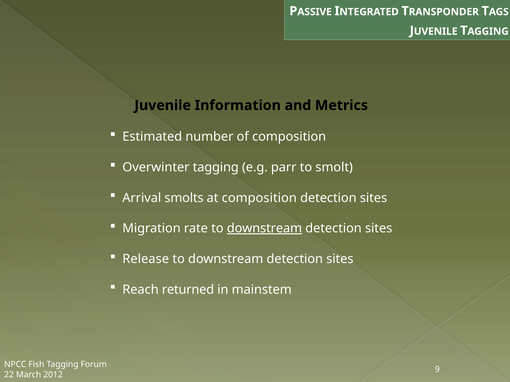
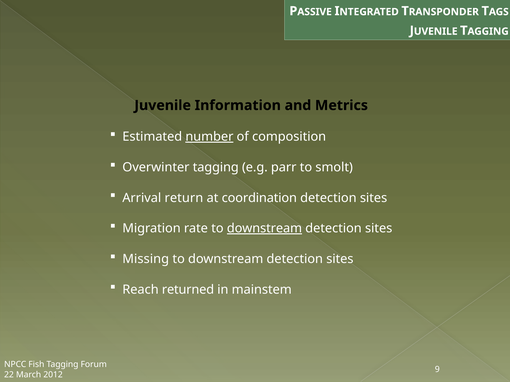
number underline: none -> present (209, 137)
smolts: smolts -> return (184, 198)
at composition: composition -> coordination (259, 198)
Release: Release -> Missing (146, 259)
